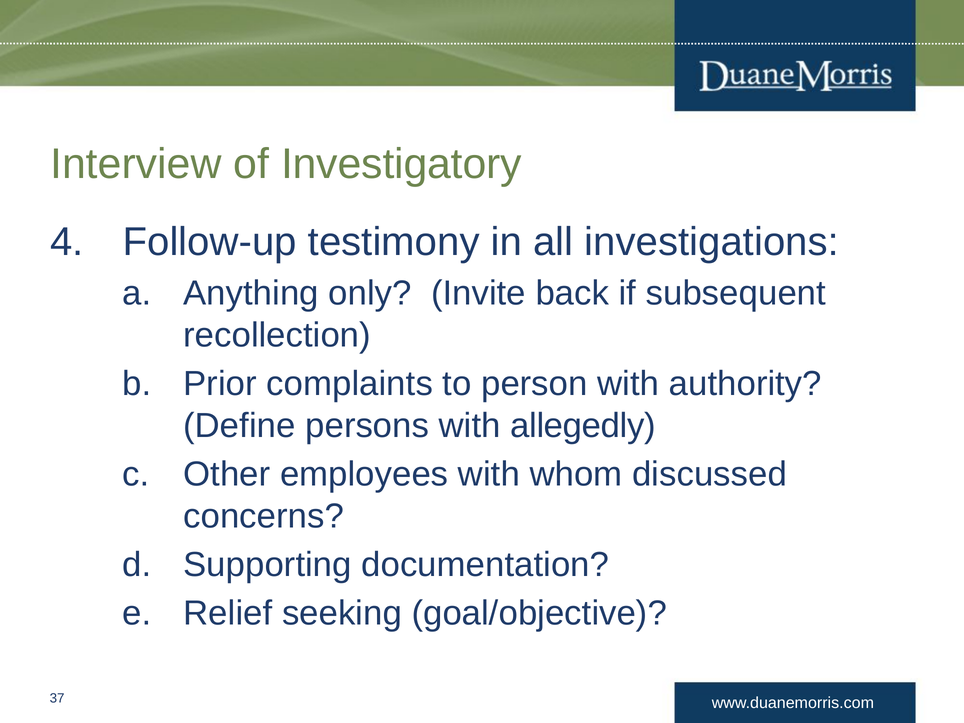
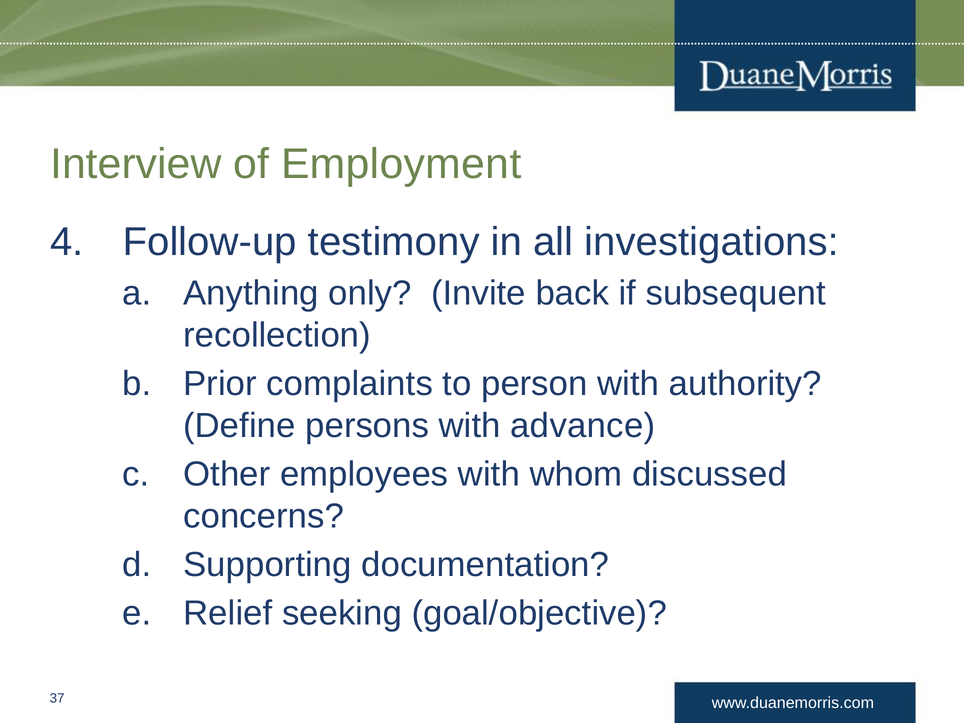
Investigatory: Investigatory -> Employment (401, 164)
allegedly: allegedly -> advance (583, 426)
